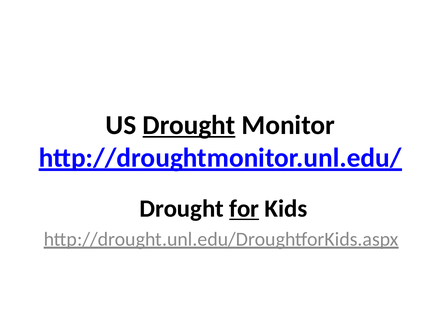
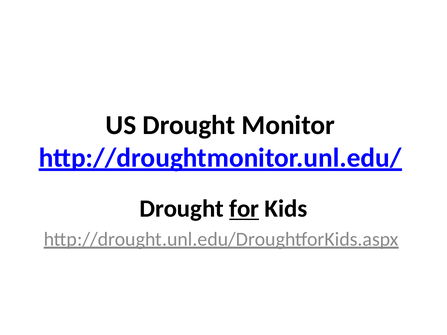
Drought underline: present -> none (189, 125)
